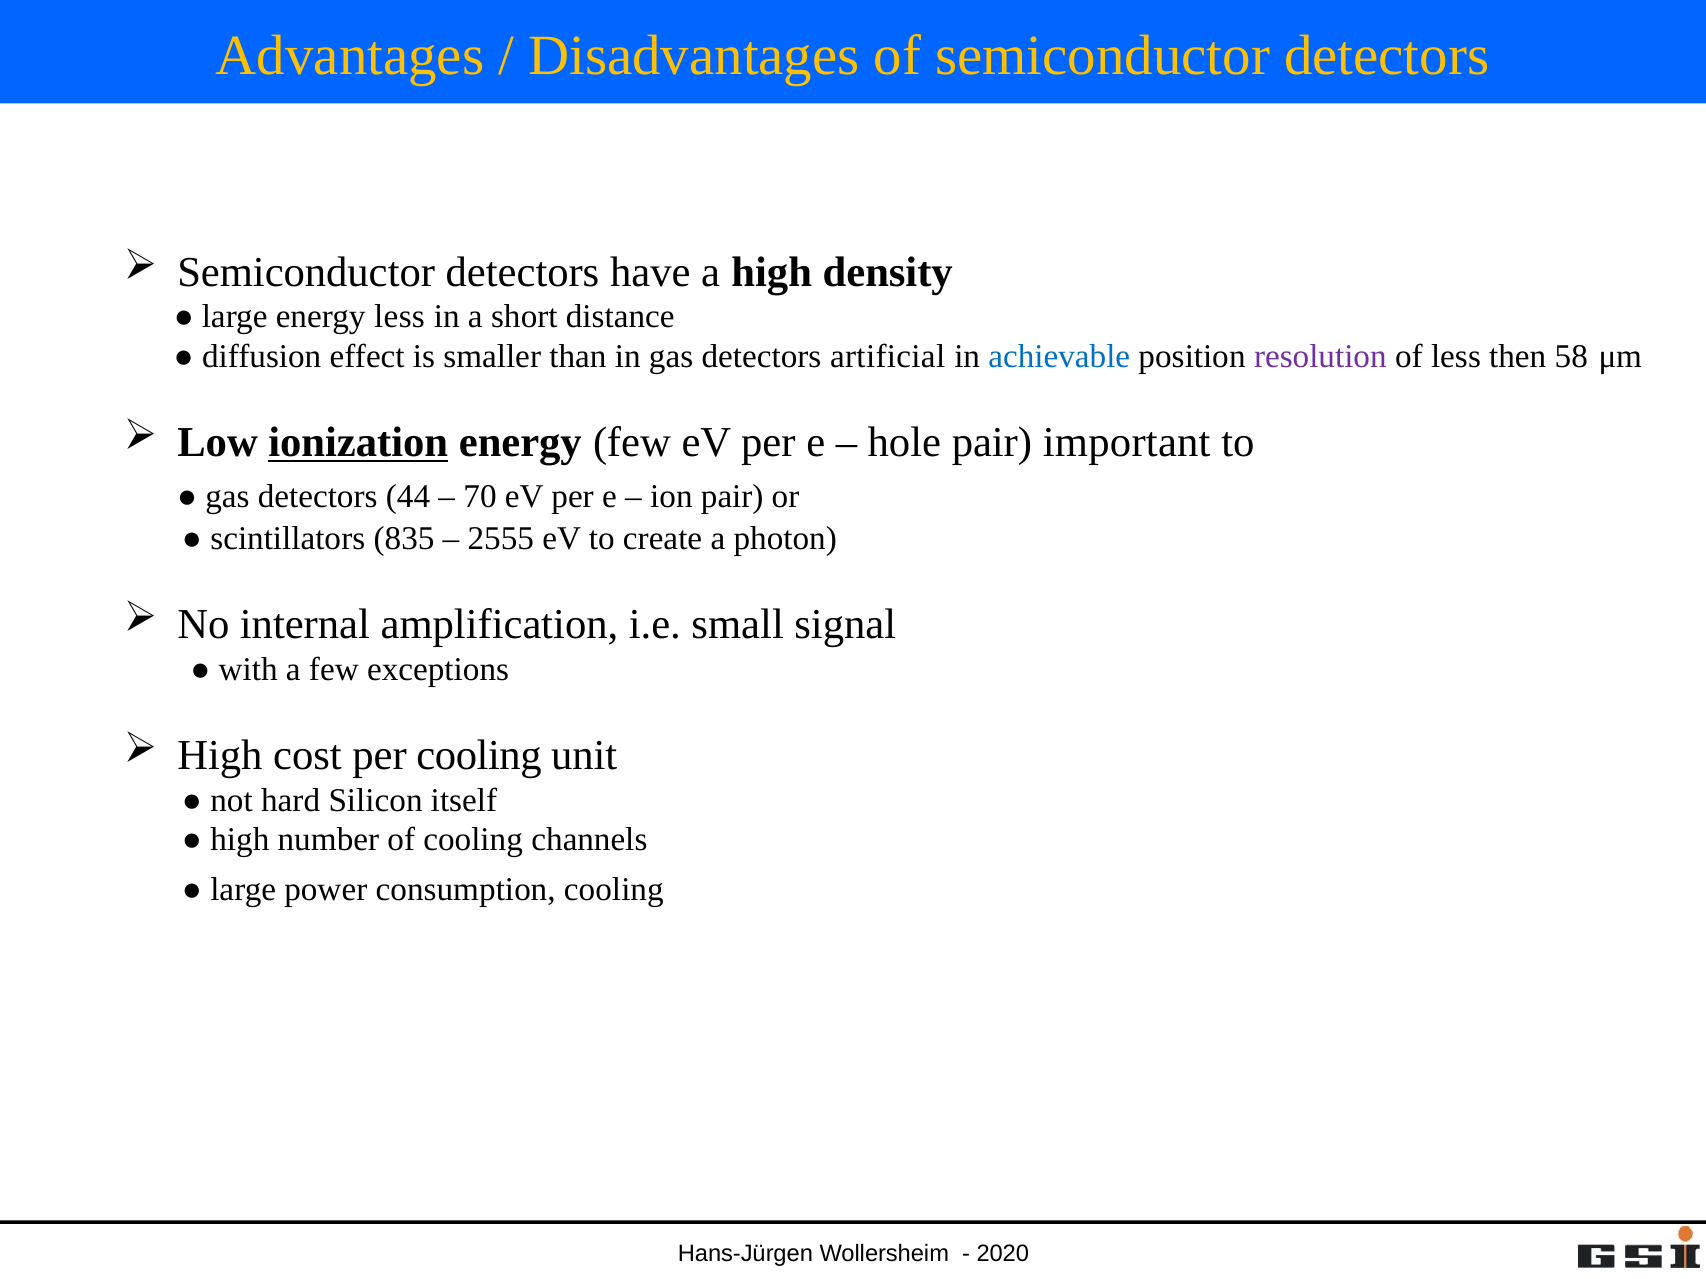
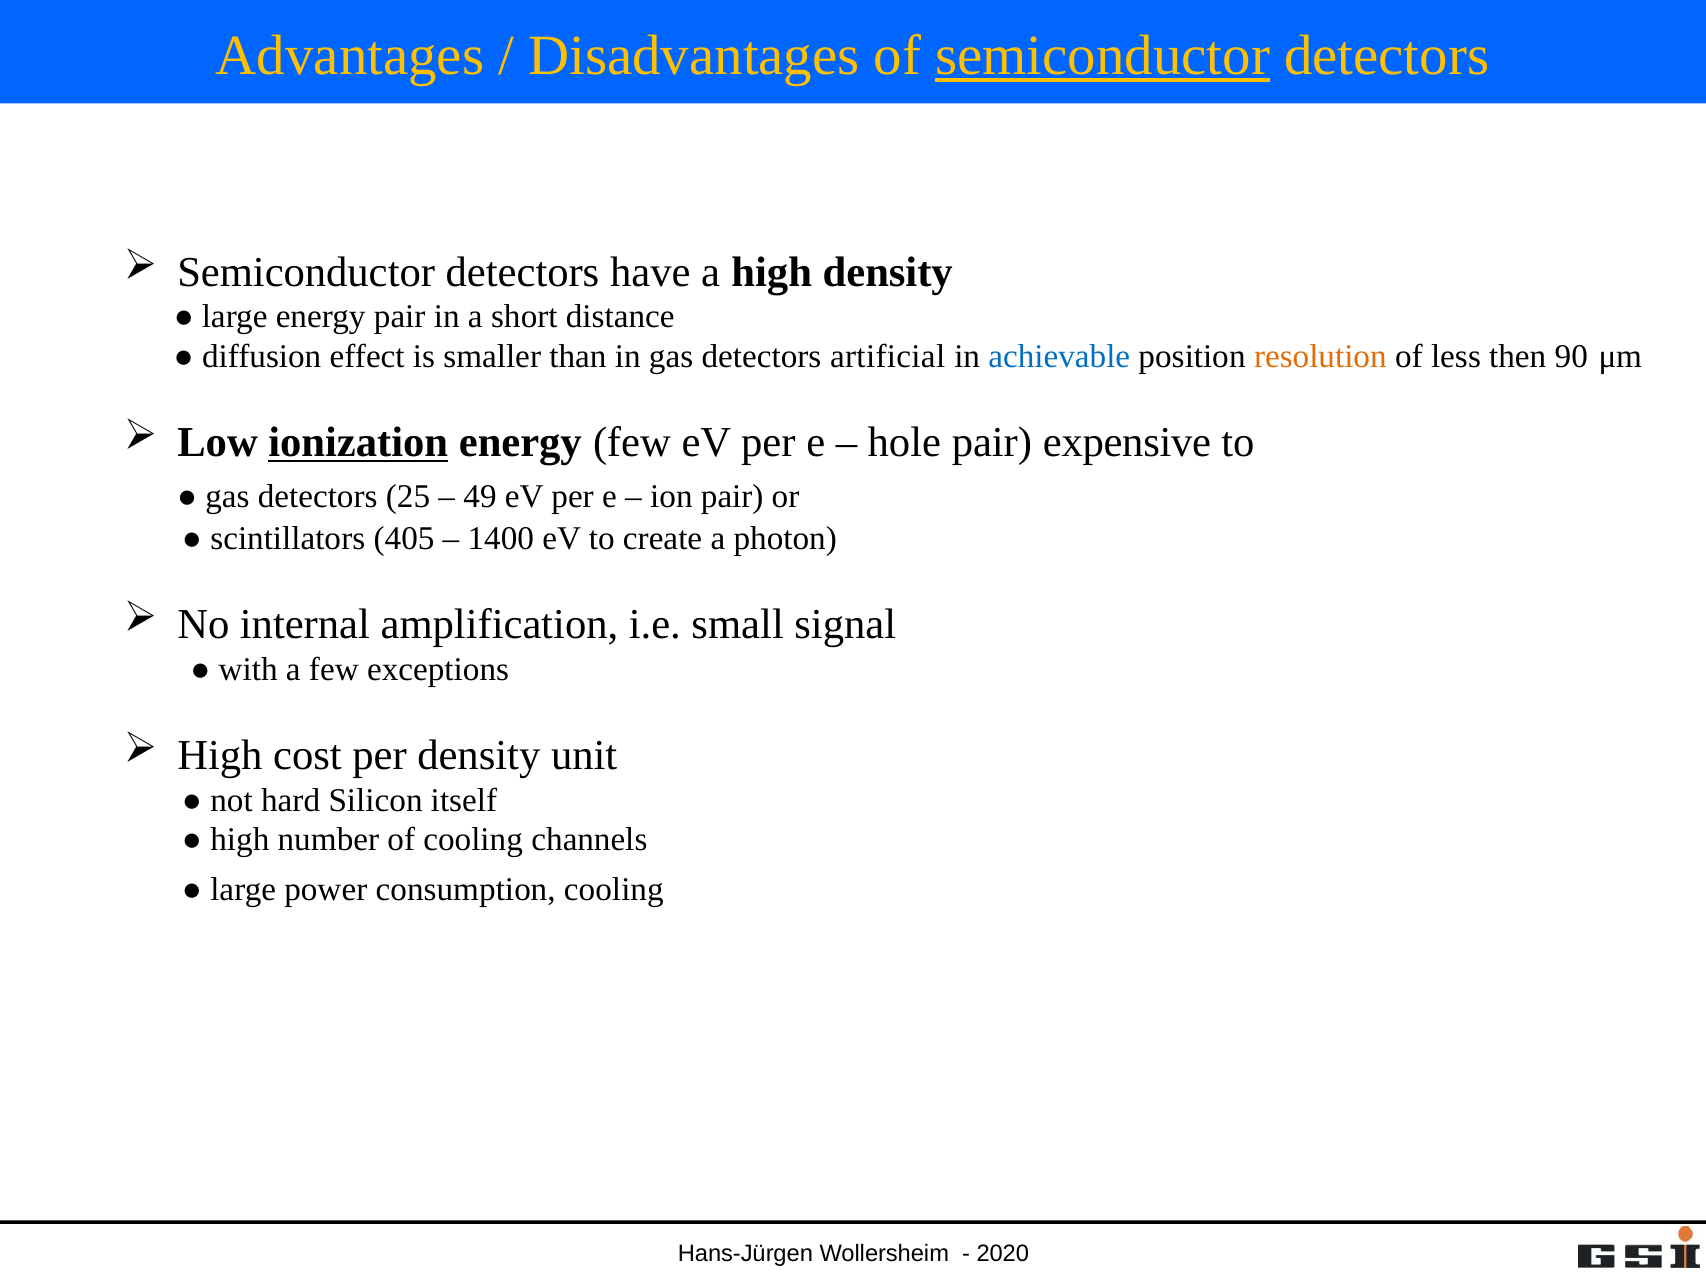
semiconductor underline: none -> present (1103, 56)
energy less: less -> pair (400, 317)
resolution colour: purple -> orange (1320, 357)
58: 58 -> 90 (1571, 357)
important: important -> expensive (1127, 443)
44: 44 -> 25 (408, 497)
70: 70 -> 49 (480, 497)
835: 835 -> 405 (404, 539)
2555: 2555 -> 1400 (501, 539)
per cooling: cooling -> density (479, 756)
